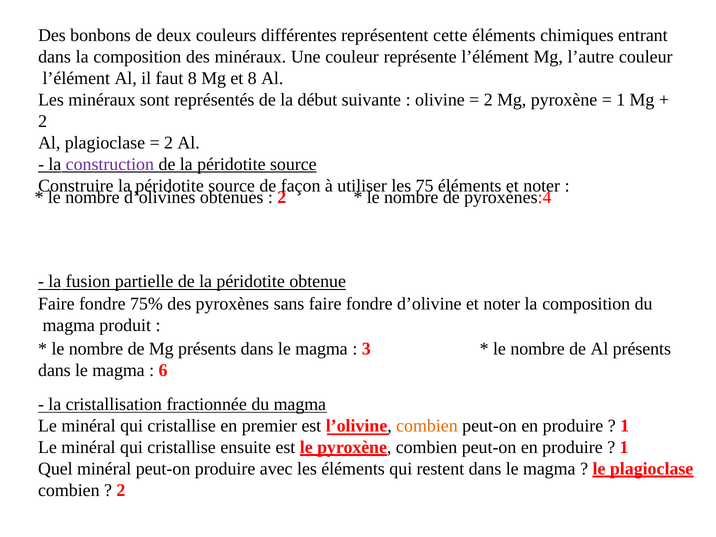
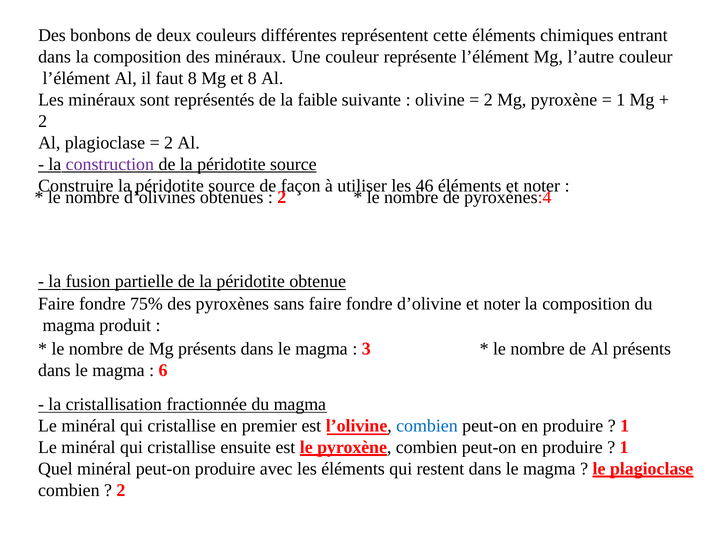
début: début -> faible (318, 100)
75: 75 -> 46 (425, 186)
combien colour: orange -> blue (427, 426)
